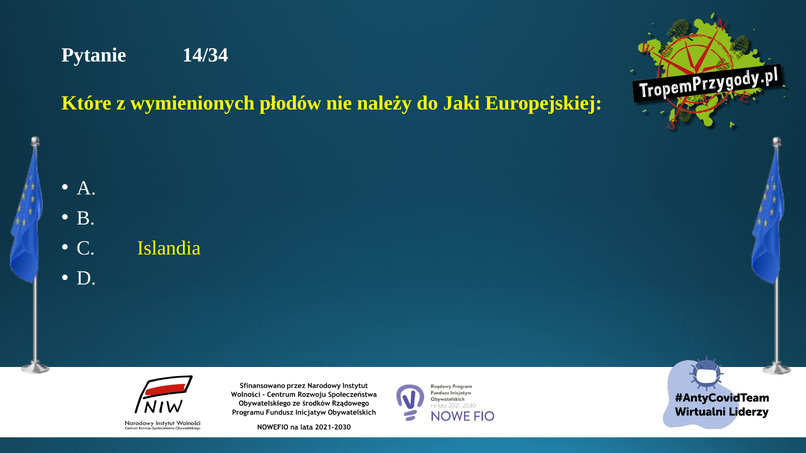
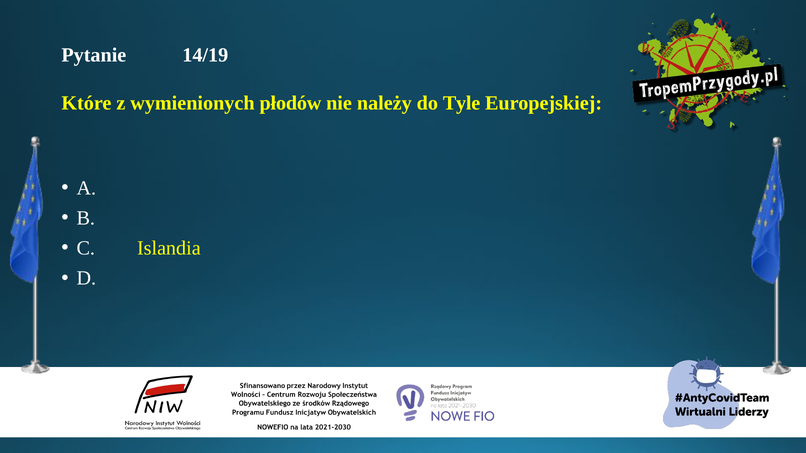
14/34: 14/34 -> 14/19 (205, 55)
Jaki: Jaki -> Tyle (462, 103)
